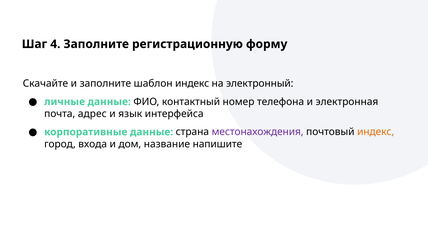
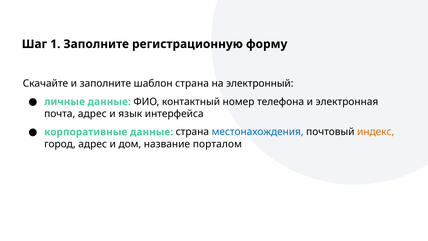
4: 4 -> 1 (55, 44)
шаблон индекс: индекс -> страна (192, 84)
местонахождения colour: purple -> blue (258, 132)
город входа: входа -> адрес (93, 144)
напишите: напишите -> порталом (217, 144)
